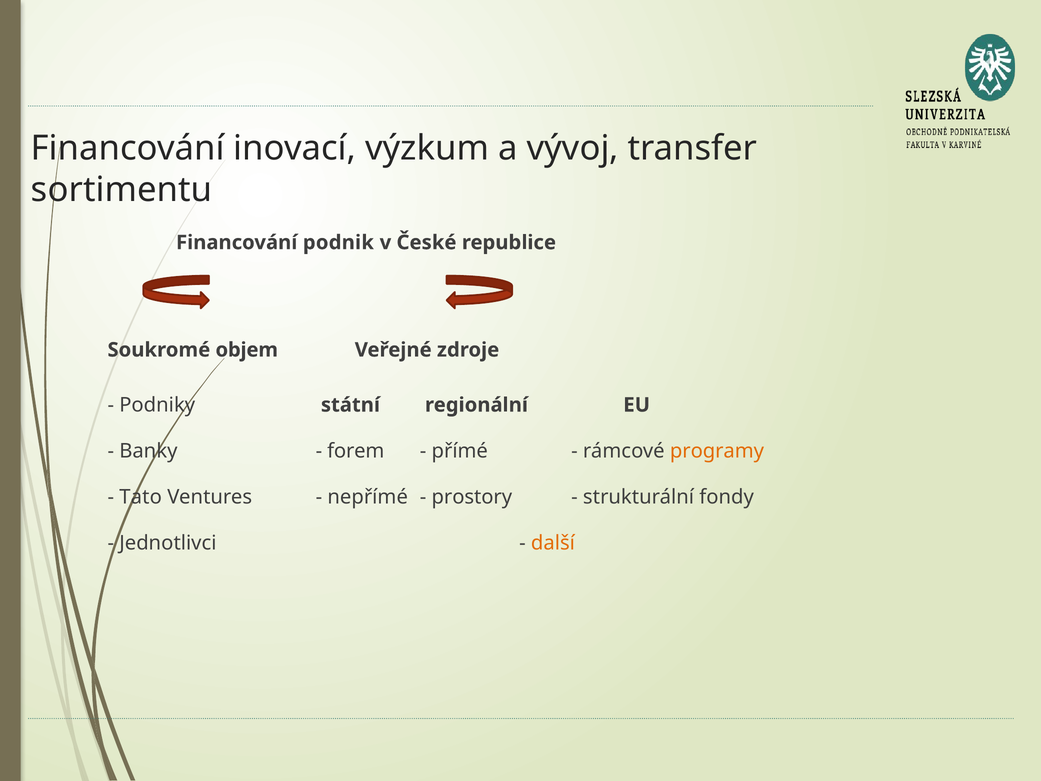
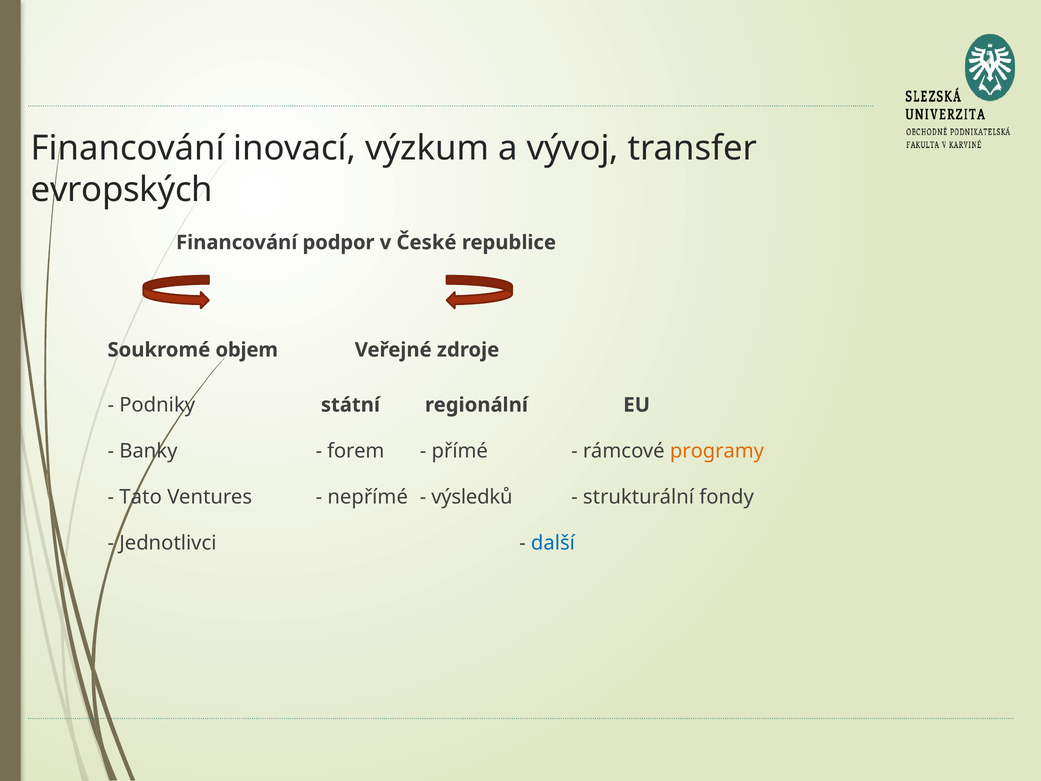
sortimentu: sortimentu -> evropských (122, 190)
podnik: podnik -> podpor (339, 242)
prostory: prostory -> výsledků (472, 497)
další colour: orange -> blue (553, 543)
